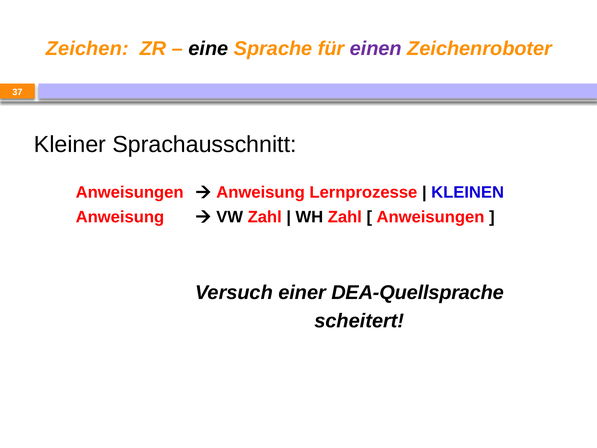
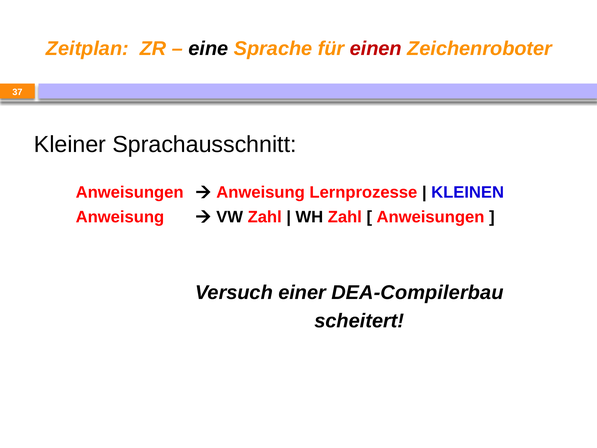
Zeichen: Zeichen -> Zeitplan (87, 49)
einen colour: purple -> red (376, 49)
DEA-Quellsprache: DEA-Quellsprache -> DEA-Compilerbau (418, 292)
